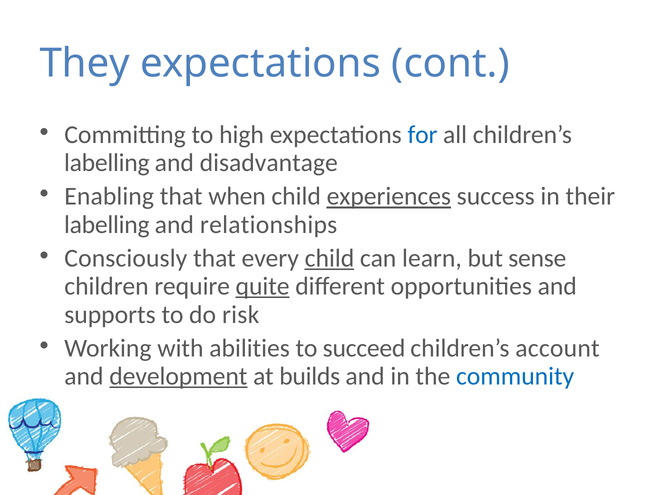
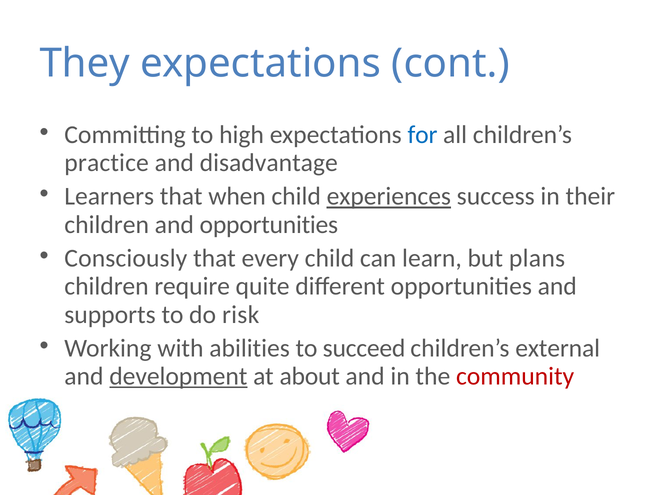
labelling: labelling -> practice (107, 163)
Enabling: Enabling -> Learners (109, 196)
labelling: labelling -> children (107, 225)
and relationships: relationships -> opportunities (269, 225)
child underline: present -> none (329, 258)
sense: sense -> plans (537, 258)
quite underline: present -> none (263, 286)
account: account -> external (558, 348)
builds: builds -> about (310, 376)
community colour: blue -> red (515, 376)
